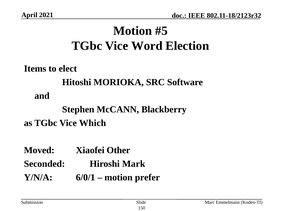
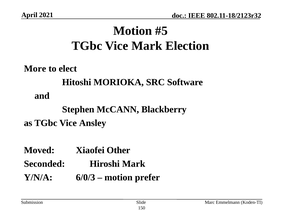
Vice Word: Word -> Mark (147, 46)
Items: Items -> More (35, 69)
Which: Which -> Ansley (93, 123)
6/0/1: 6/0/1 -> 6/0/3 (85, 177)
